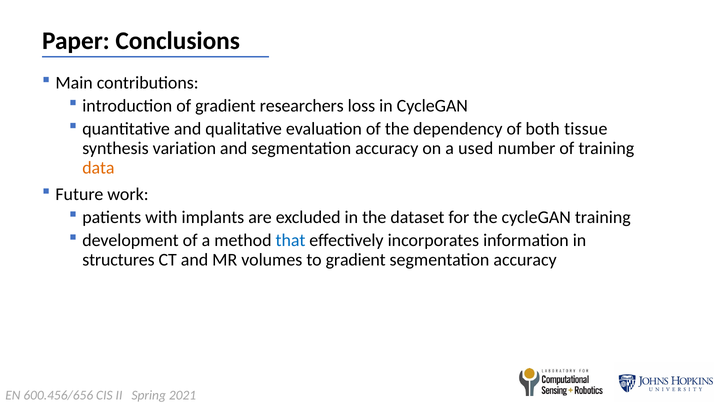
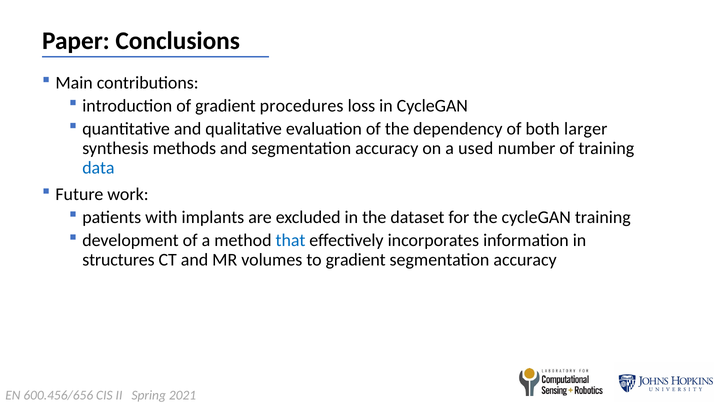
researchers: researchers -> procedures (302, 106)
tissue: tissue -> larger (586, 129)
variation: variation -> methods (184, 148)
data colour: orange -> blue (98, 168)
